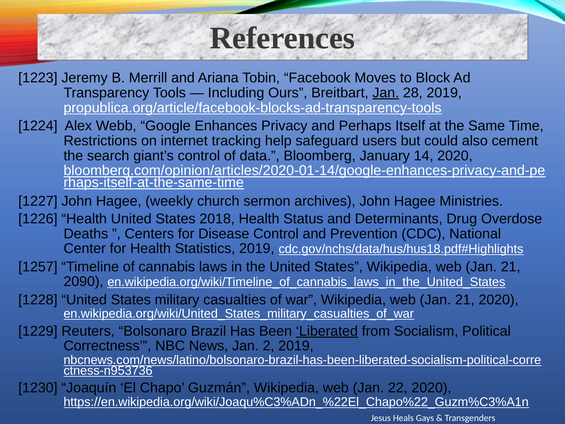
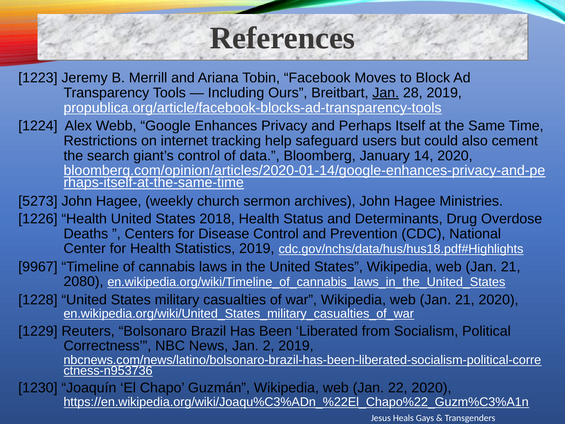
1227: 1227 -> 5273 (38, 201)
1257: 1257 -> 9967 (38, 267)
2090: 2090 -> 2080 (84, 281)
Liberated underline: present -> none (327, 331)
